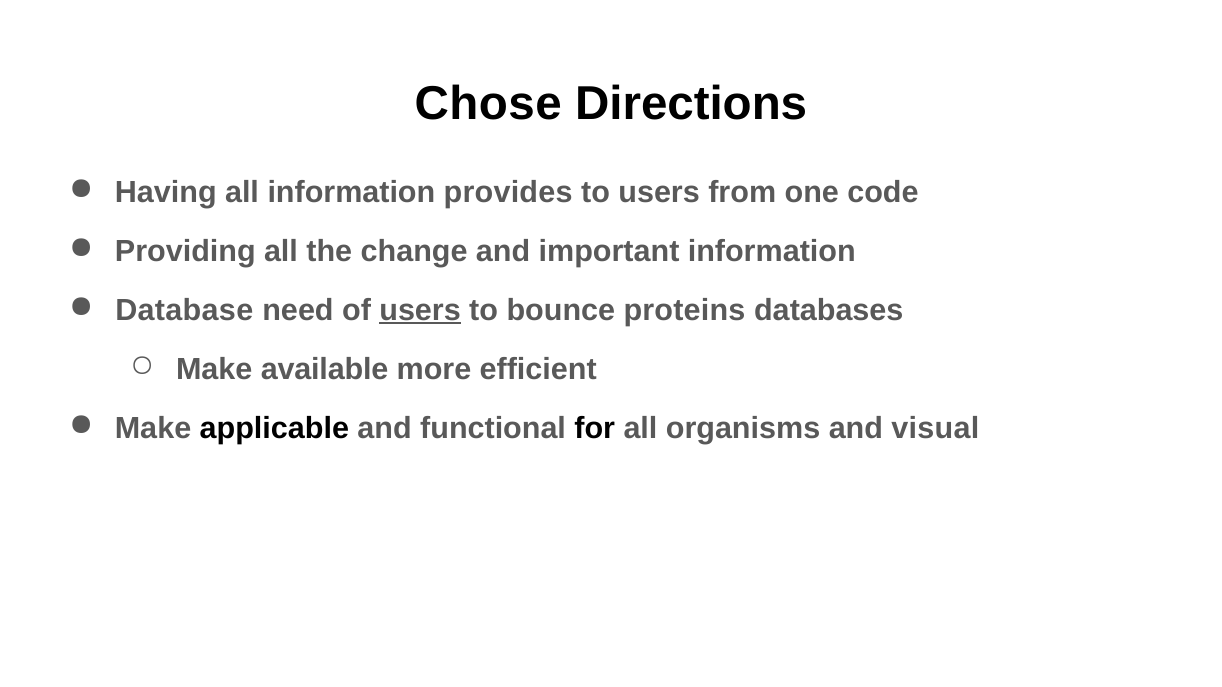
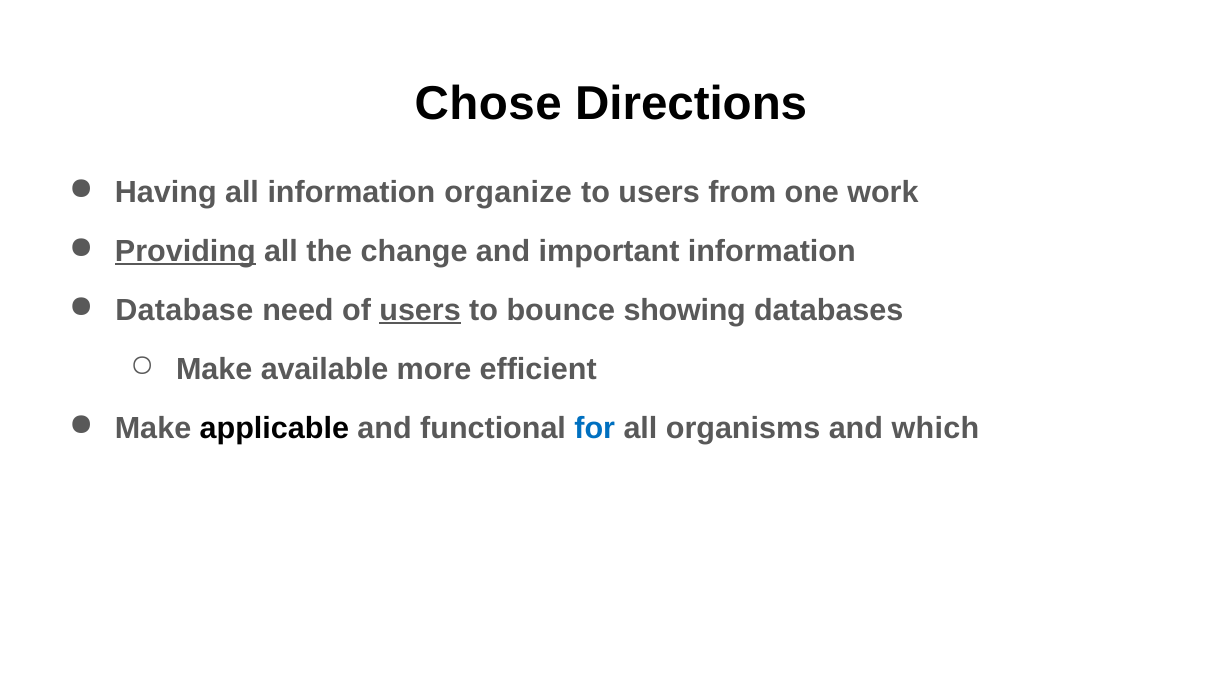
provides: provides -> organize (508, 192)
code: code -> work (883, 192)
Providing underline: none -> present (185, 251)
proteins: proteins -> showing (685, 310)
for colour: black -> blue (595, 429)
visual: visual -> which (935, 429)
